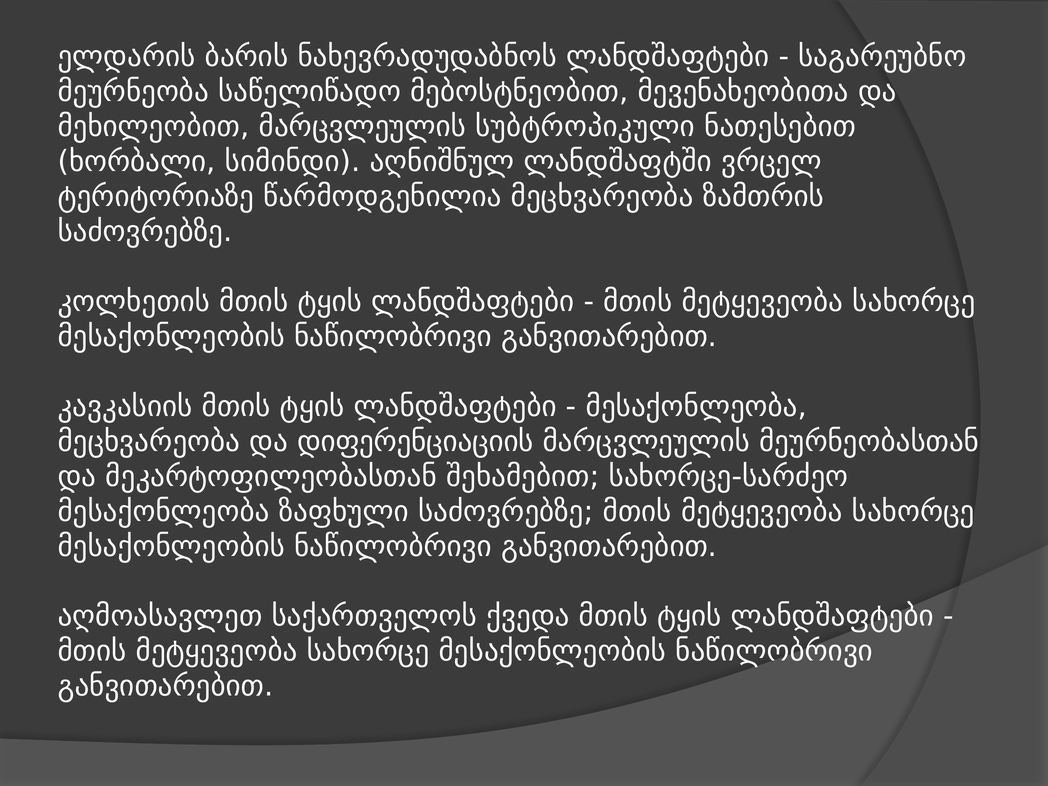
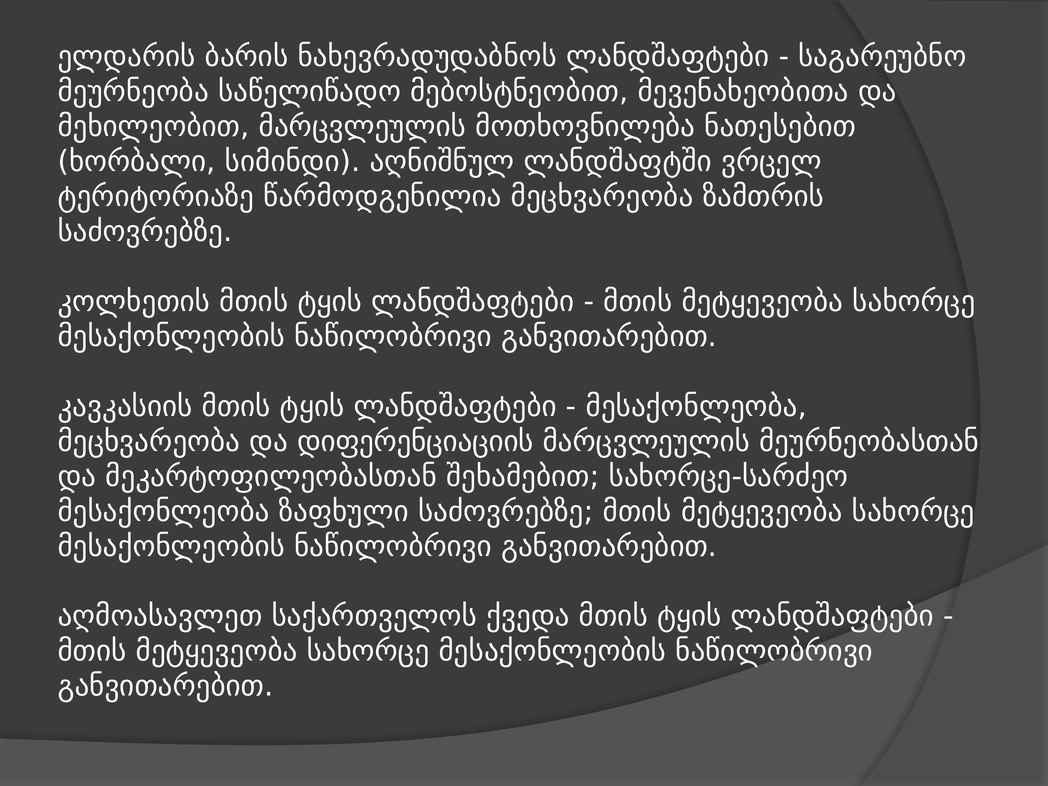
სუბტროპიკული: სუბტროპიკული -> მოთხოვნილება (585, 127)
